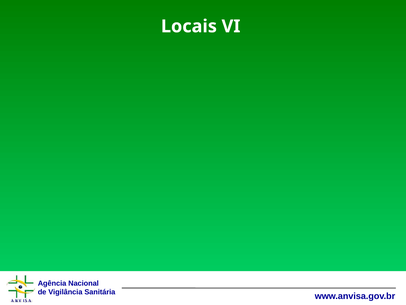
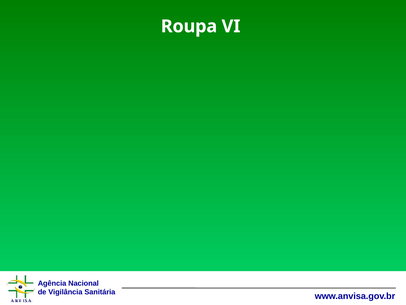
Locais: Locais -> Roupa (189, 26)
